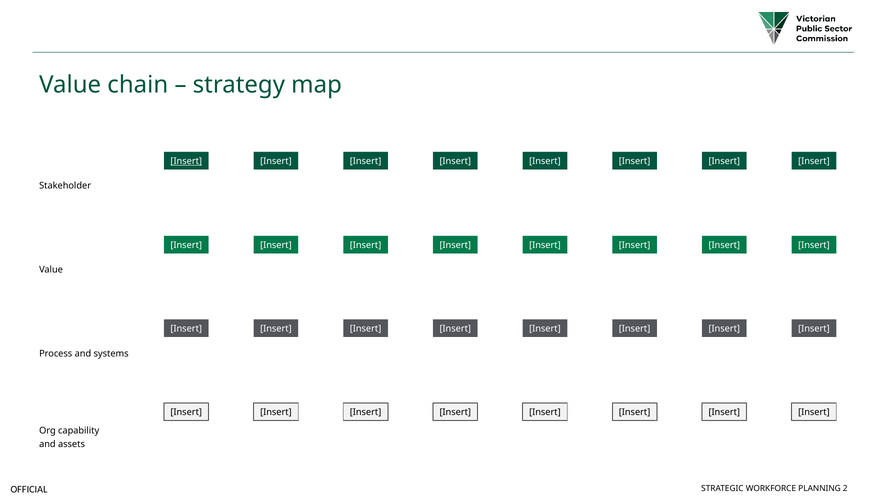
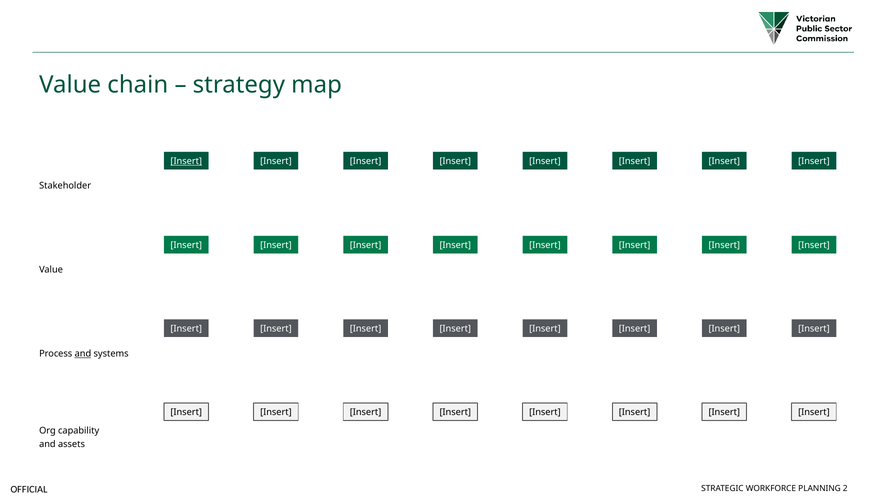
and underline: none -> present (83, 353)
